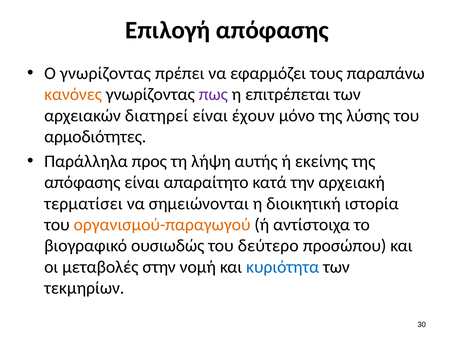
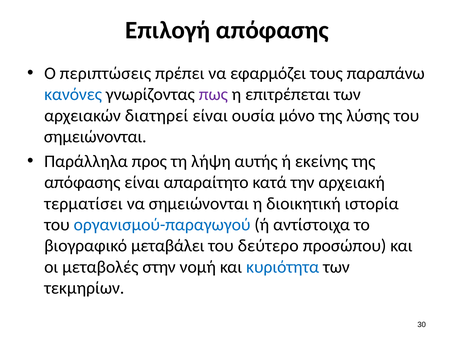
Ο γνωρίζοντας: γνωρίζοντας -> περιπτώσεις (105, 73)
κανόνες colour: orange -> blue (73, 94)
έχουν: έχουν -> ουσία (253, 116)
αρμοδιότητες: αρμοδιότητες -> σημειώνονται (95, 137)
οργανισμού-παραγωγού colour: orange -> blue (162, 225)
ουσιωδώς: ουσιωδώς -> μεταβάλει (168, 246)
